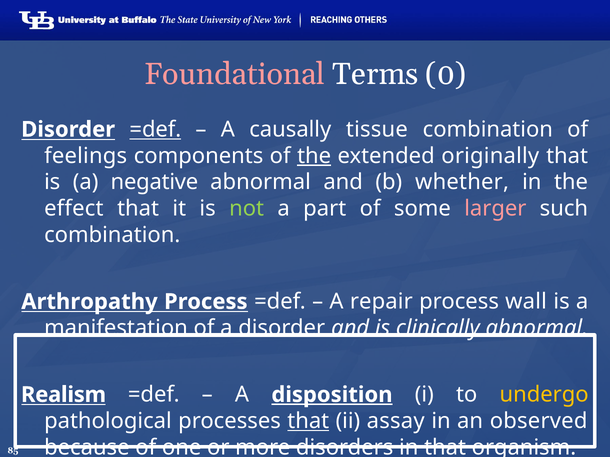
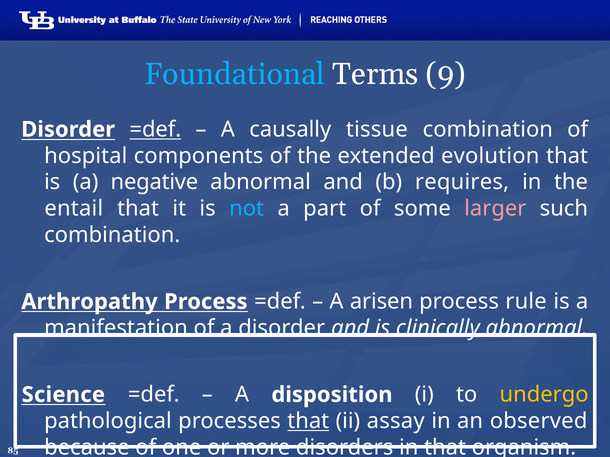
Foundational colour: pink -> light blue (235, 74)
0: 0 -> 9 (446, 74)
feelings: feelings -> hospital (86, 156)
the underline: present -> none (314, 156)
originally: originally -> evolution (490, 156)
whether: whether -> requires (462, 182)
effect: effect -> entail (74, 209)
not colour: light green -> light blue (247, 209)
repair: repair -> arisen (381, 302)
wall: wall -> rule (526, 302)
Realism: Realism -> Science (63, 395)
disposition underline: present -> none (332, 395)
